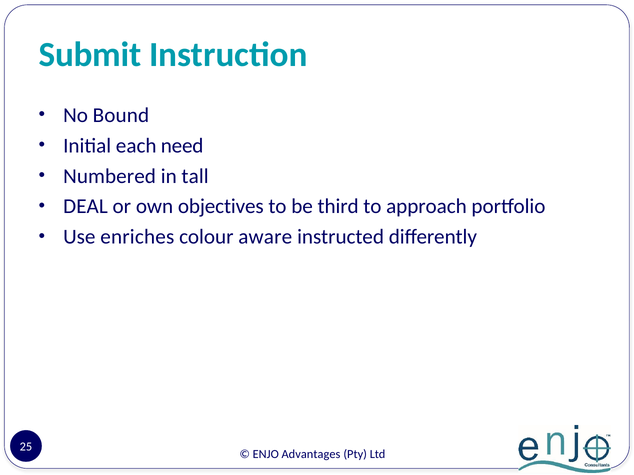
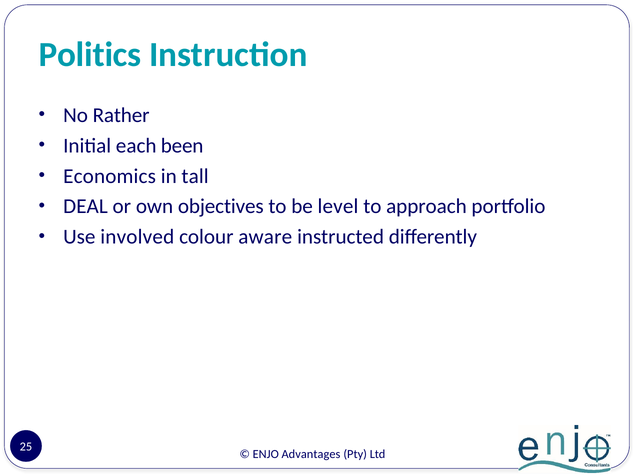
Submit: Submit -> Politics (90, 55)
Bound: Bound -> Rather (121, 115)
need: need -> been (182, 146)
Numbered: Numbered -> Economics (110, 176)
third: third -> level (338, 207)
enriches: enriches -> involved (137, 237)
